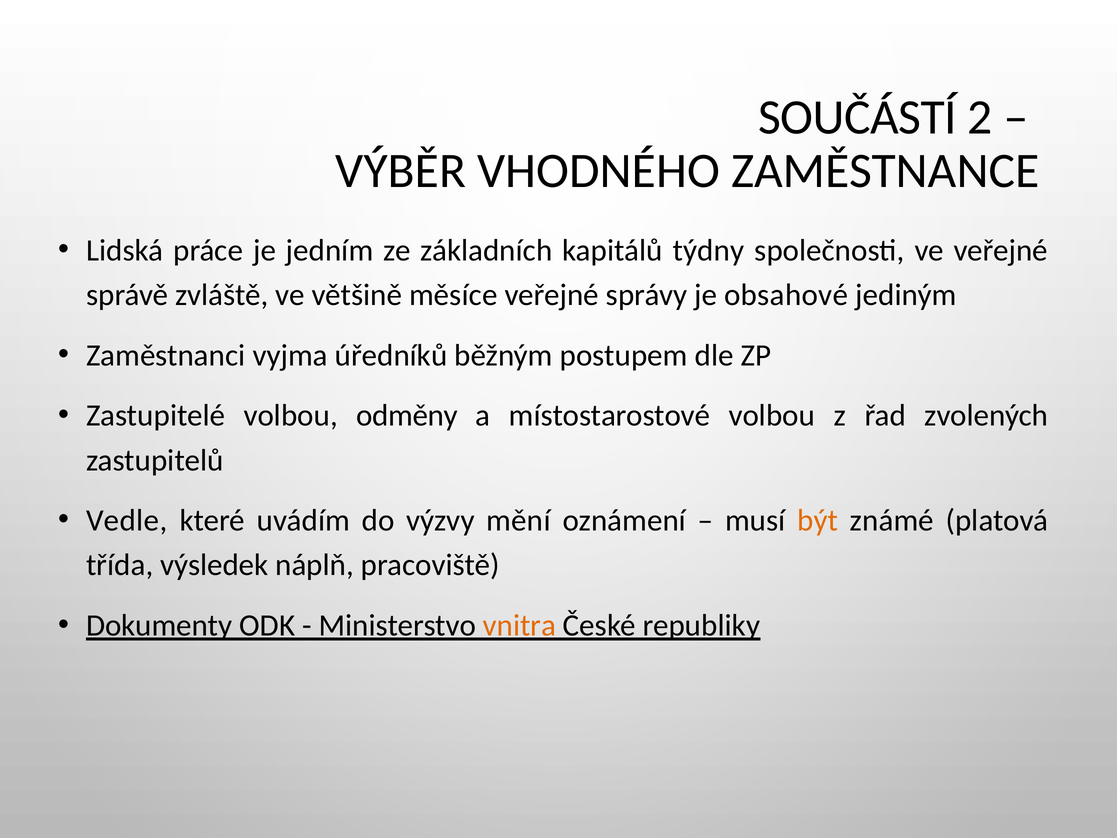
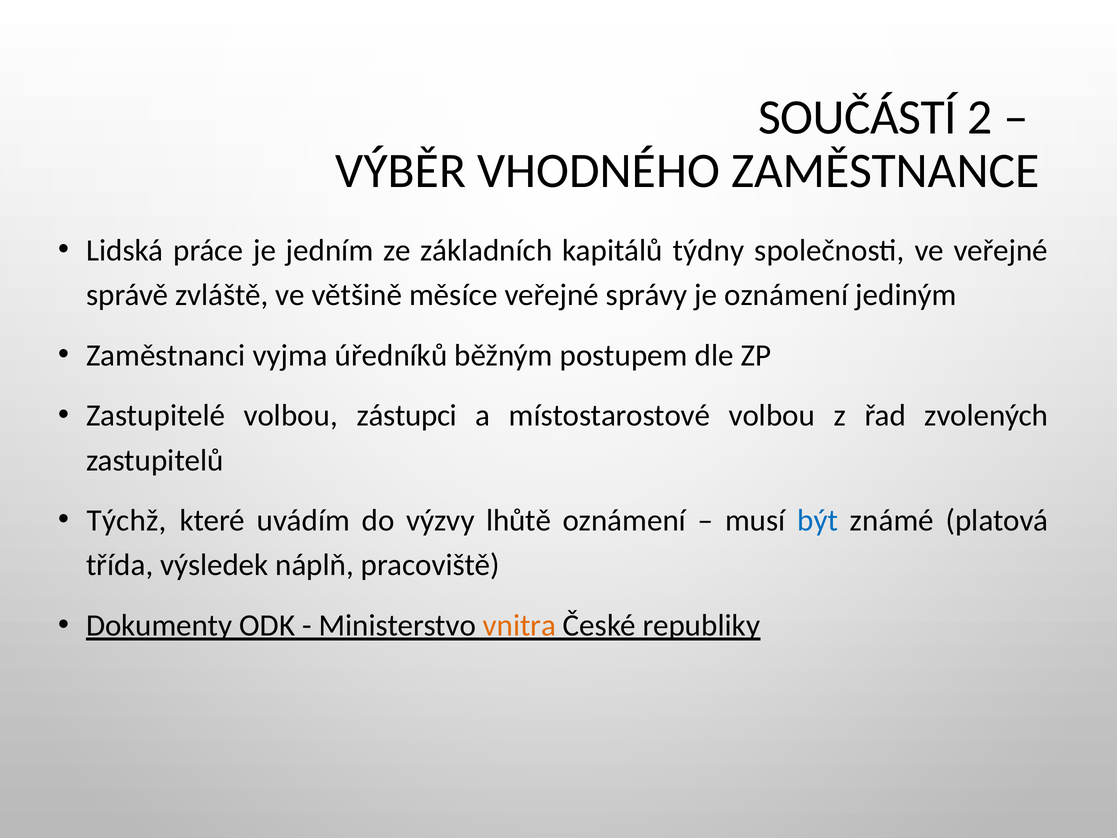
je obsahové: obsahové -> oznámení (786, 295)
odměny: odměny -> zástupci (407, 415)
Vedle: Vedle -> Týchž (127, 520)
mění: mění -> lhůtě (519, 520)
být colour: orange -> blue (818, 520)
